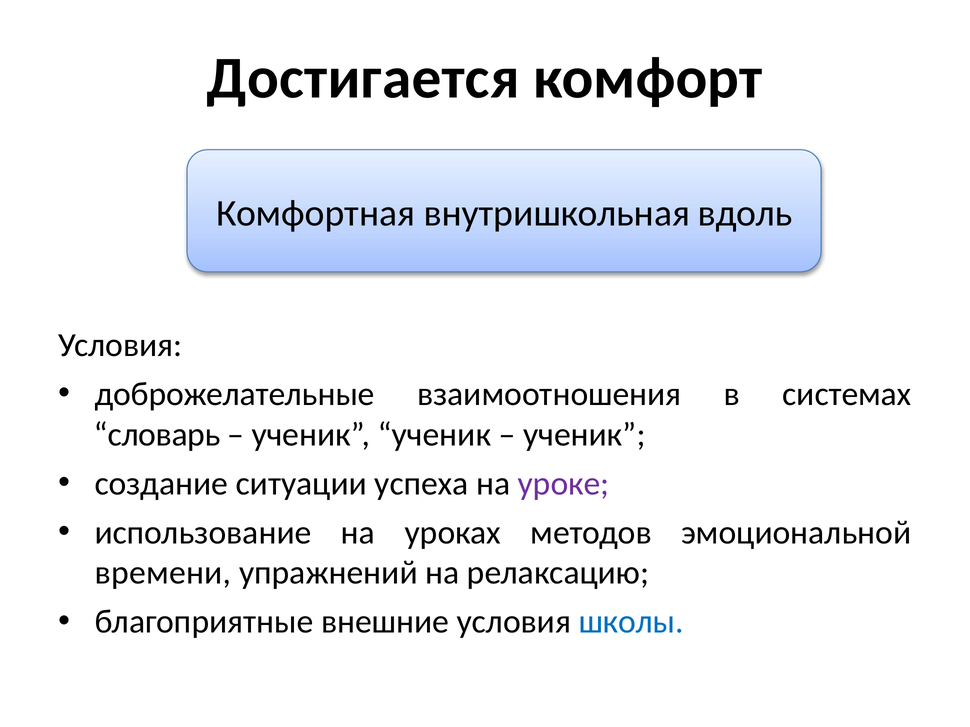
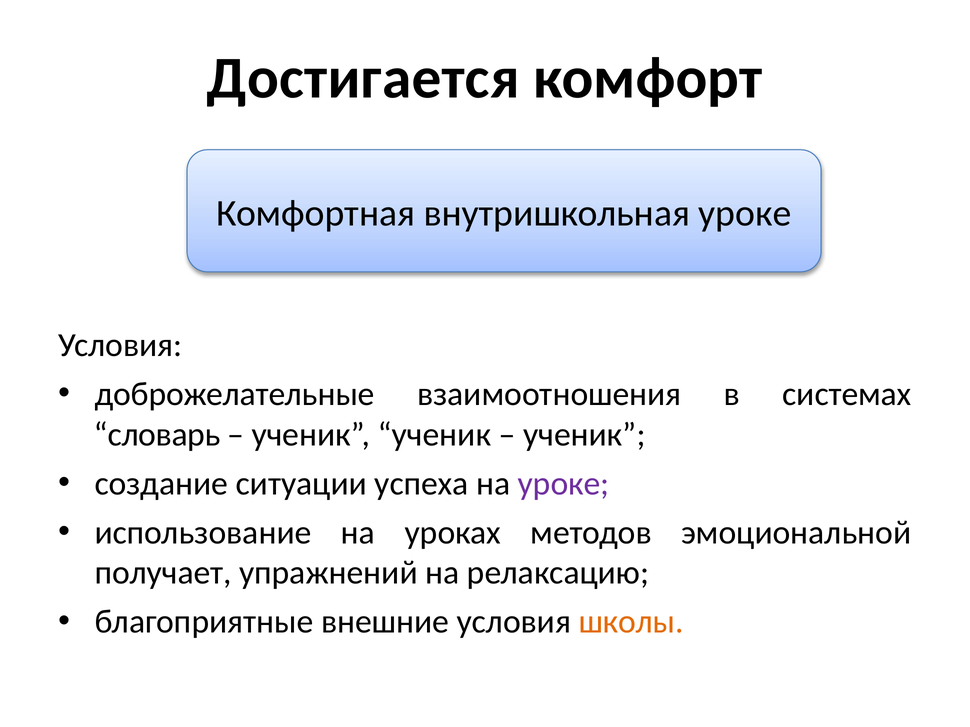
внутришкольная вдоль: вдоль -> уроке (745, 214)
времени: времени -> получает (163, 573)
школы colour: blue -> orange (631, 622)
